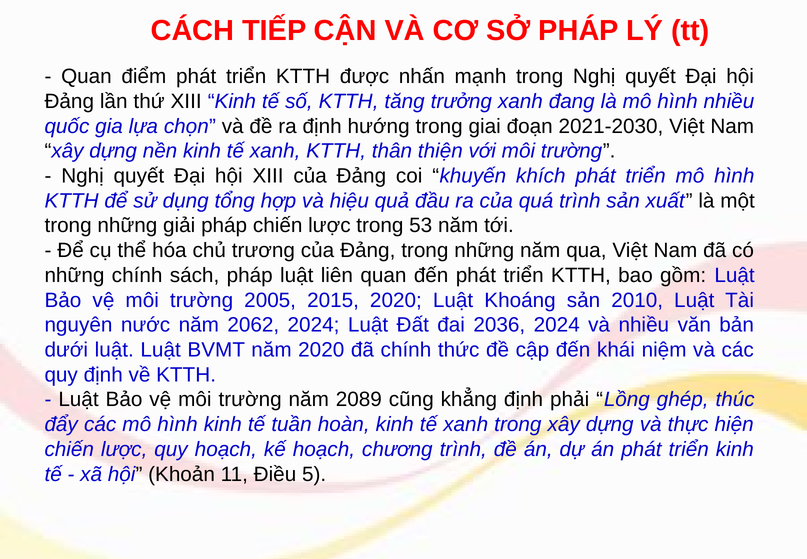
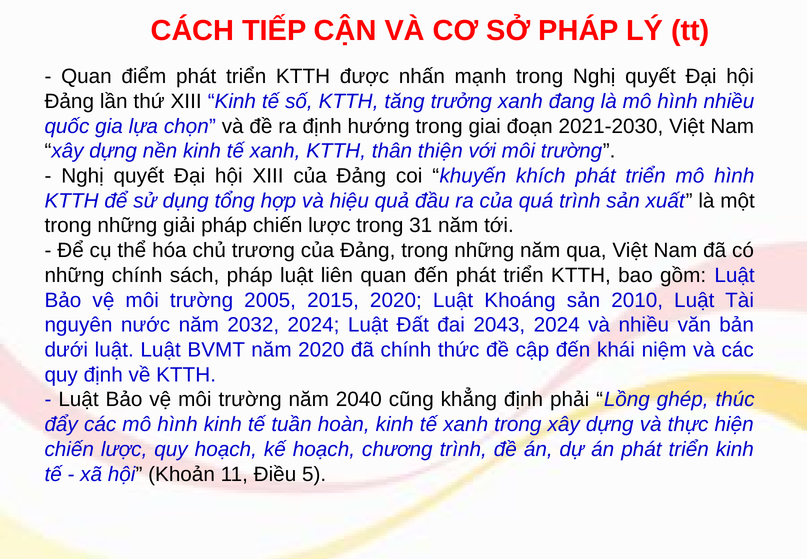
53: 53 -> 31 (421, 225)
2062: 2062 -> 2032 (253, 325)
2036: 2036 -> 2043 (499, 325)
2089: 2089 -> 2040 (359, 399)
